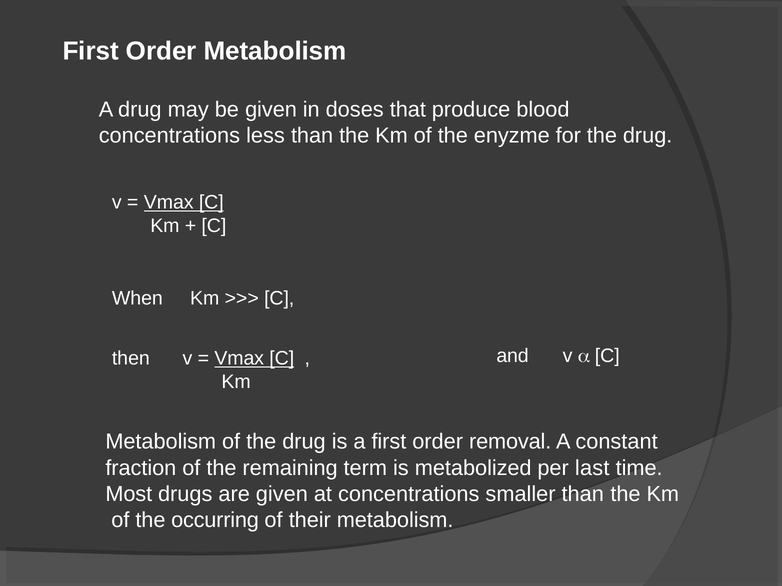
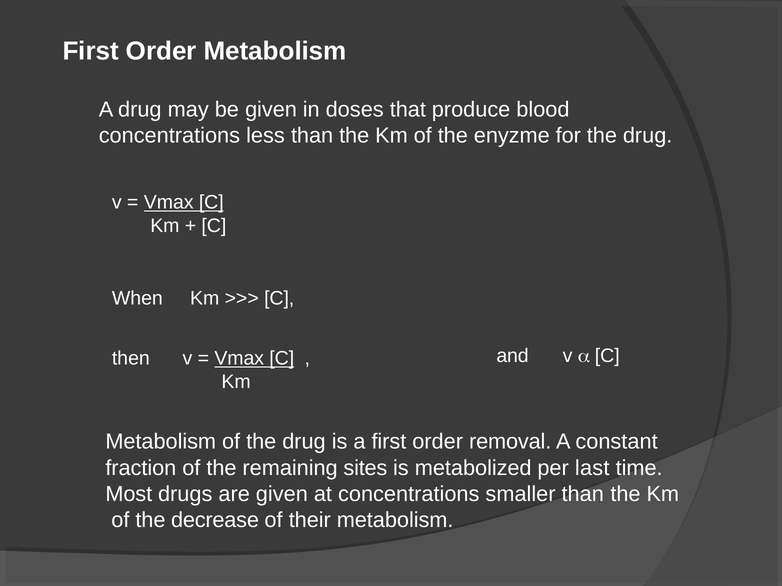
term: term -> sites (365, 468)
occurring: occurring -> decrease (215, 520)
